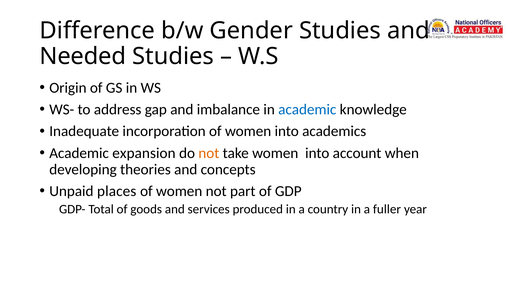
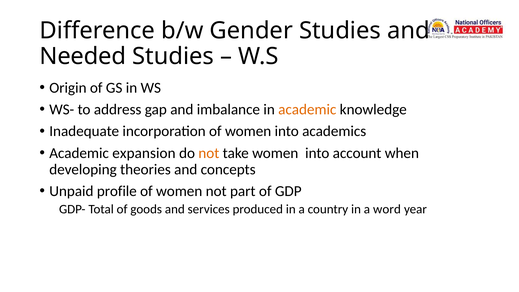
academic colour: blue -> orange (307, 110)
places: places -> profile (117, 191)
fuller: fuller -> word (387, 209)
